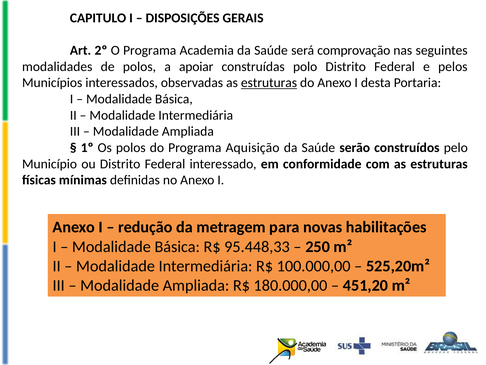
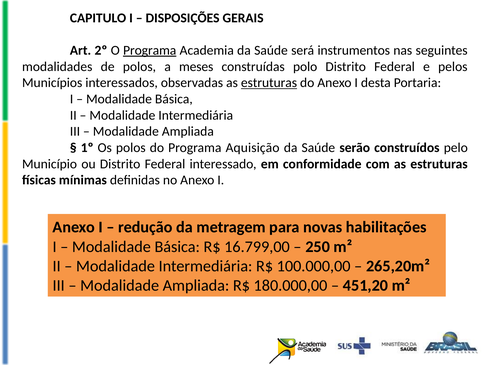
Programa underline: none -> present (150, 50)
comprovação: comprovação -> instrumentos (354, 50)
apoiar: apoiar -> meses (196, 67)
95.448,33: 95.448,33 -> 16.799,00 (257, 246)
525,20m²: 525,20m² -> 265,20m² (398, 266)
